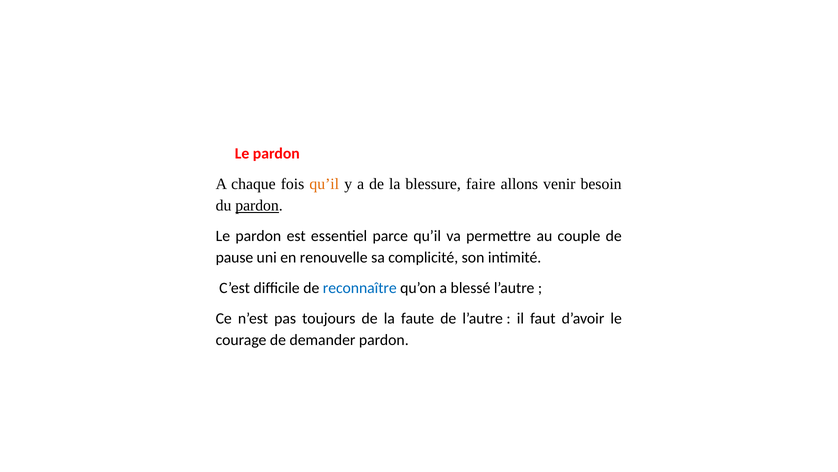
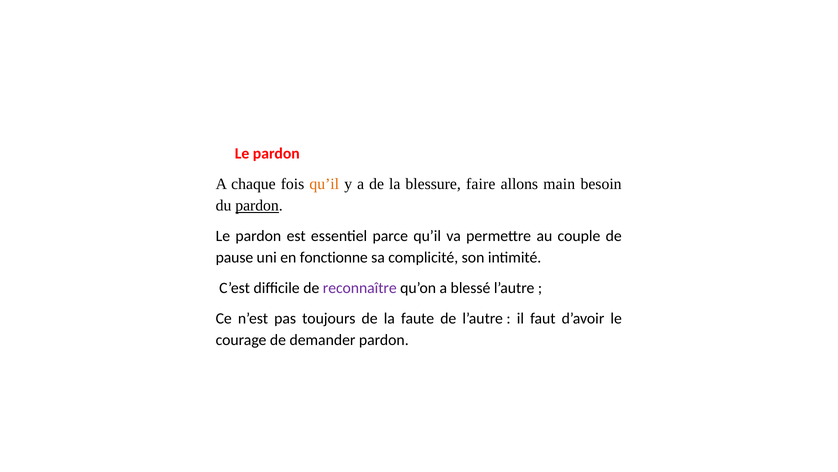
venir: venir -> main (559, 184)
renouvelle: renouvelle -> fonctionne (334, 257)
reconnaître colour: blue -> purple (360, 288)
